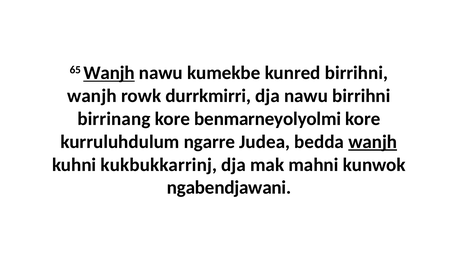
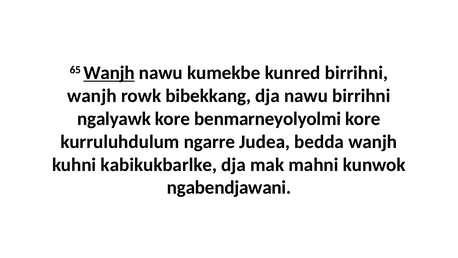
durrkmirri: durrkmirri -> bibekkang (208, 96)
birrinang: birrinang -> ngalyawk (114, 119)
wanjh underline: present -> none (373, 142)
kukbukkarrinj: kukbukkarrinj -> kabikukbarlke (159, 164)
